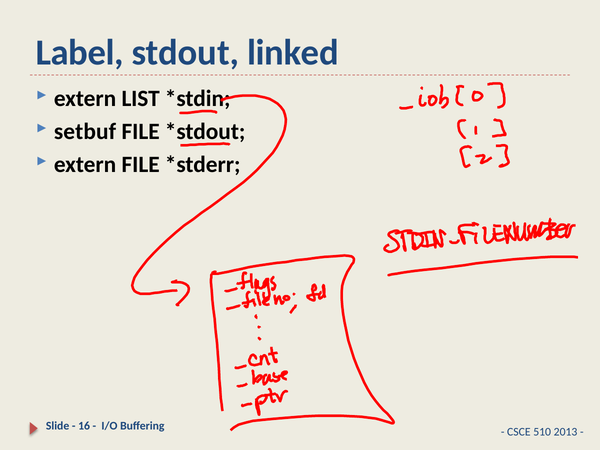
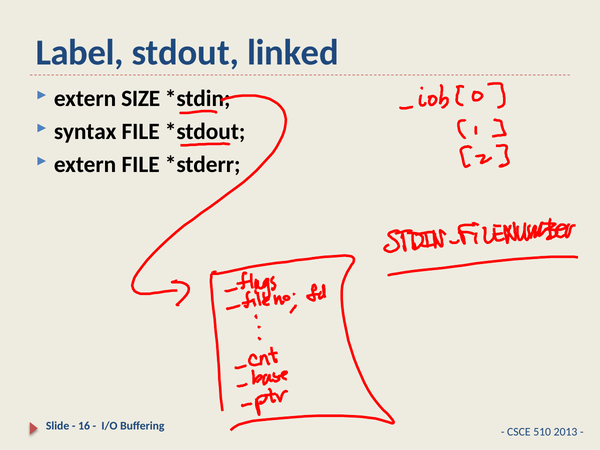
LIST: LIST -> SIZE (141, 99)
setbuf: setbuf -> syntax (85, 132)
